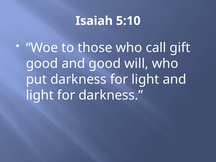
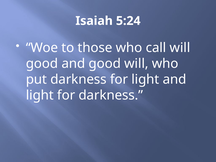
5:10: 5:10 -> 5:24 (128, 21)
call gift: gift -> will (180, 48)
